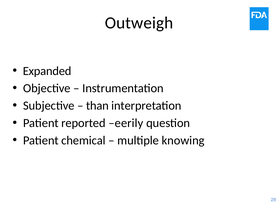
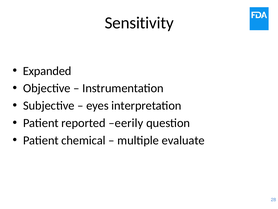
Outweigh: Outweigh -> Sensitivity (139, 23)
than: than -> eyes (97, 105)
knowing: knowing -> evaluate (183, 140)
